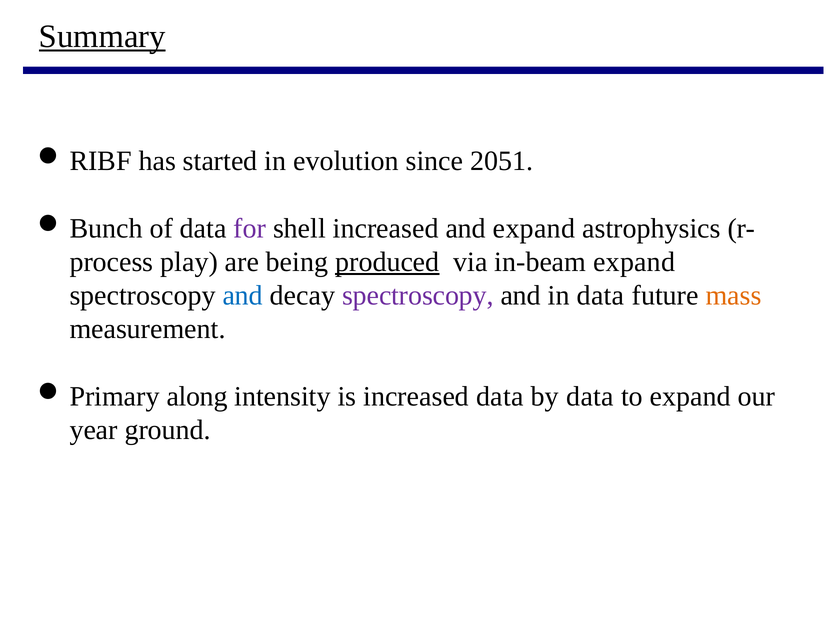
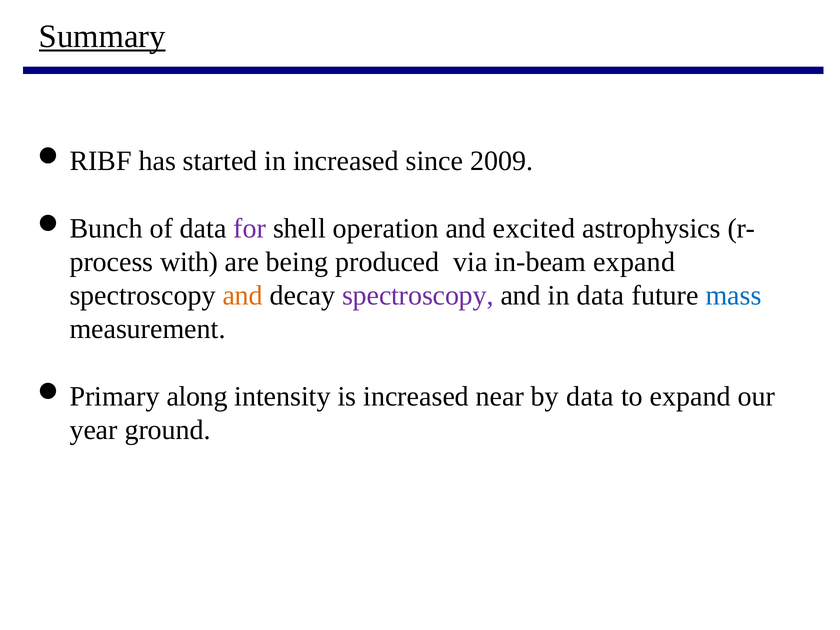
in evolution: evolution -> increased (346, 161)
2051: 2051 -> 2009 (502, 161)
shell increased: increased -> operation (386, 228)
and expand: expand -> excited (534, 228)
play: play -> with (189, 262)
produced underline: present -> none (387, 262)
and colour: blue -> orange (243, 296)
mass colour: orange -> blue (734, 296)
increased data: data -> near (500, 396)
